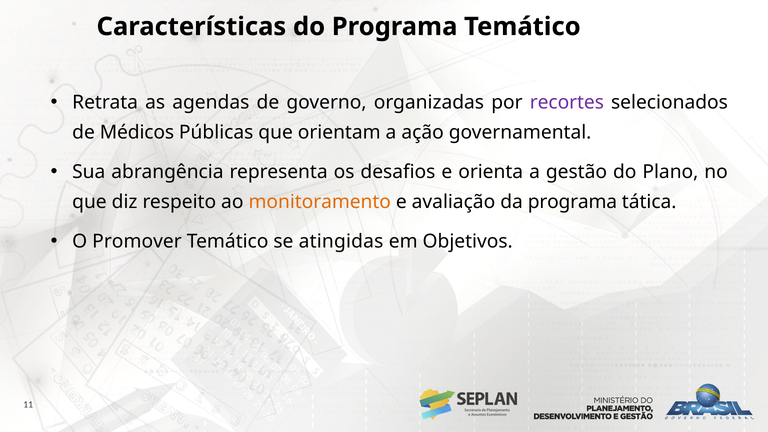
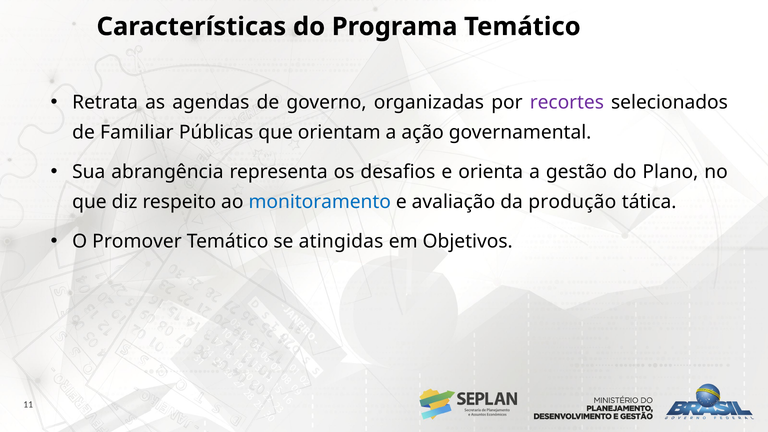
Médicos: Médicos -> Familiar (137, 132)
monitoramento colour: orange -> blue (320, 202)
da programa: programa -> produção (572, 202)
